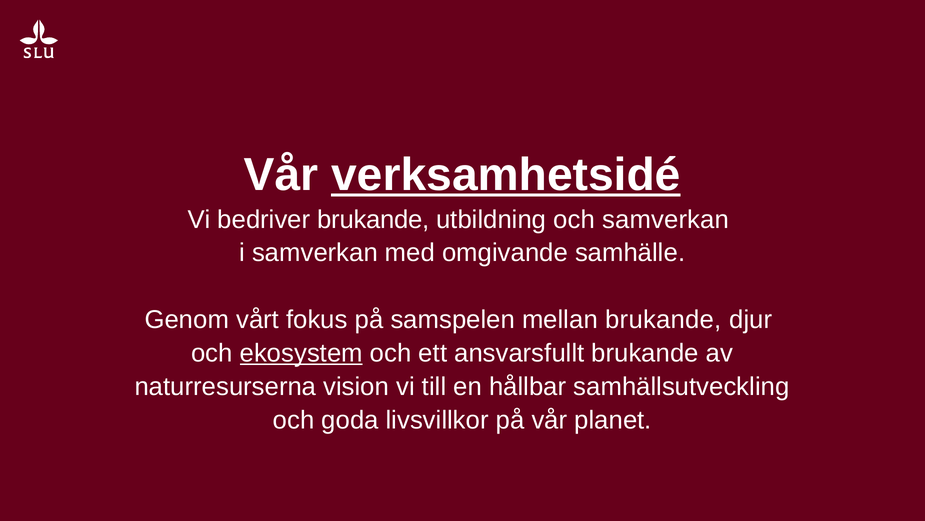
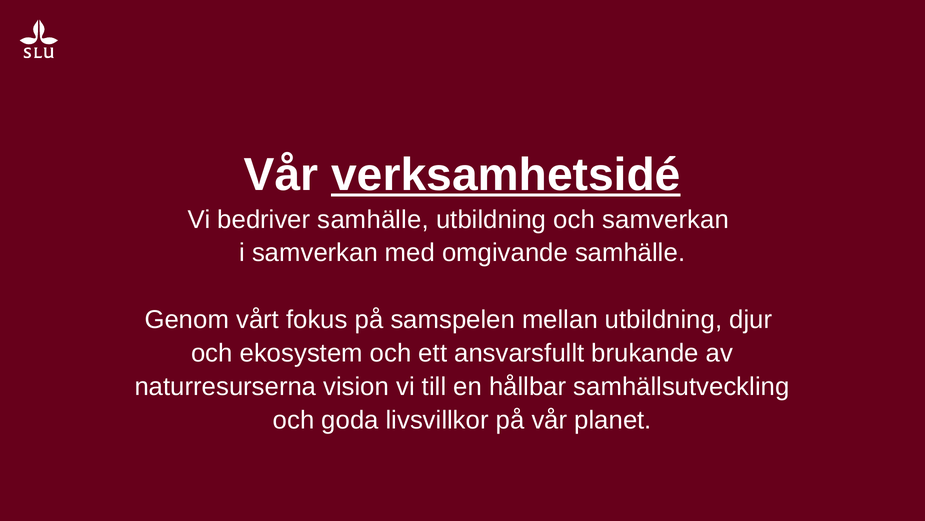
bedriver brukande: brukande -> samhälle (373, 219)
mellan brukande: brukande -> utbildning (664, 319)
ekosystem underline: present -> none (301, 353)
